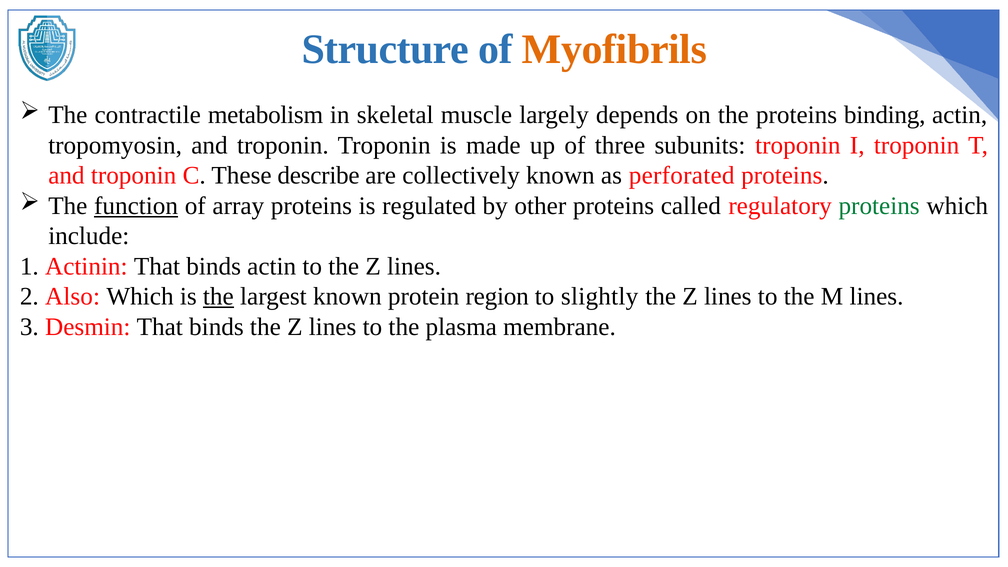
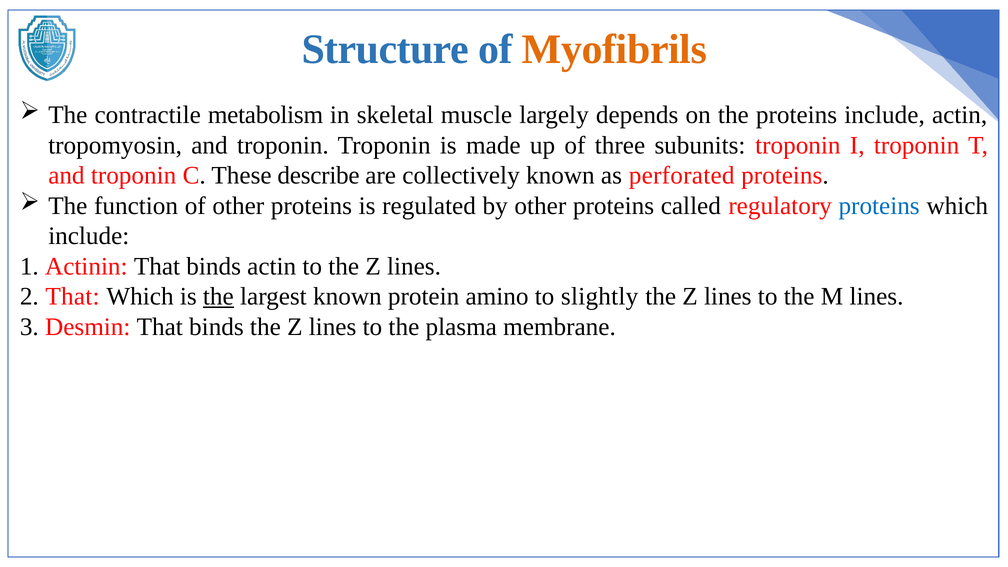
proteins binding: binding -> include (885, 115)
function underline: present -> none (136, 206)
of array: array -> other (238, 206)
proteins colour: green -> blue (879, 206)
2 Also: Also -> That (72, 297)
region: region -> amino (497, 297)
